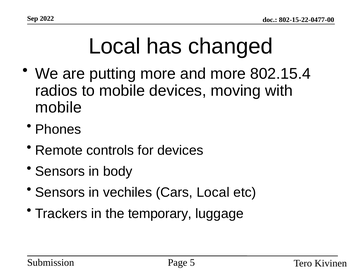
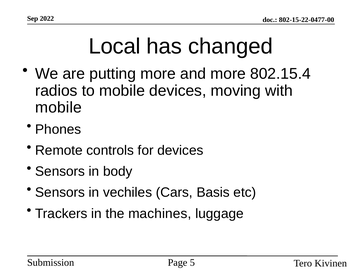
Cars Local: Local -> Basis (213, 193)
temporary: temporary -> machines (160, 214)
